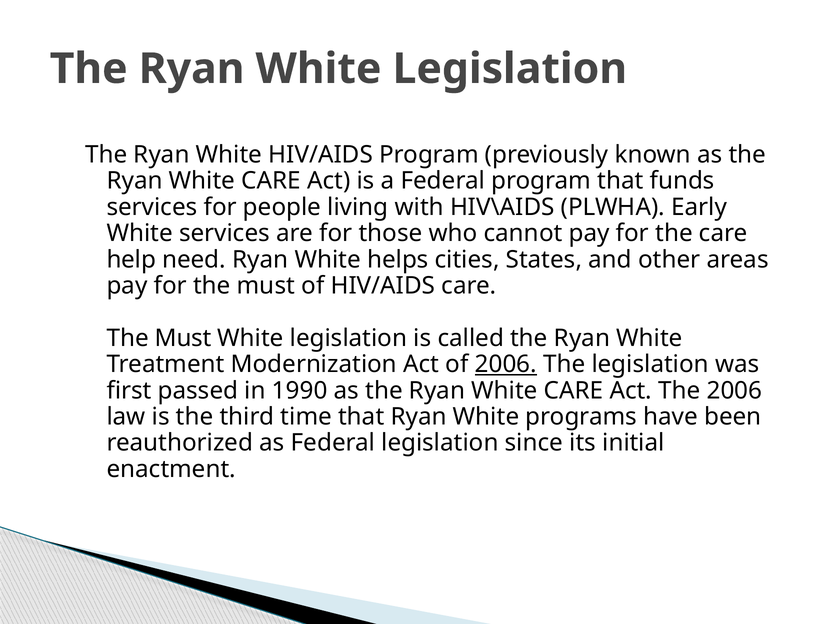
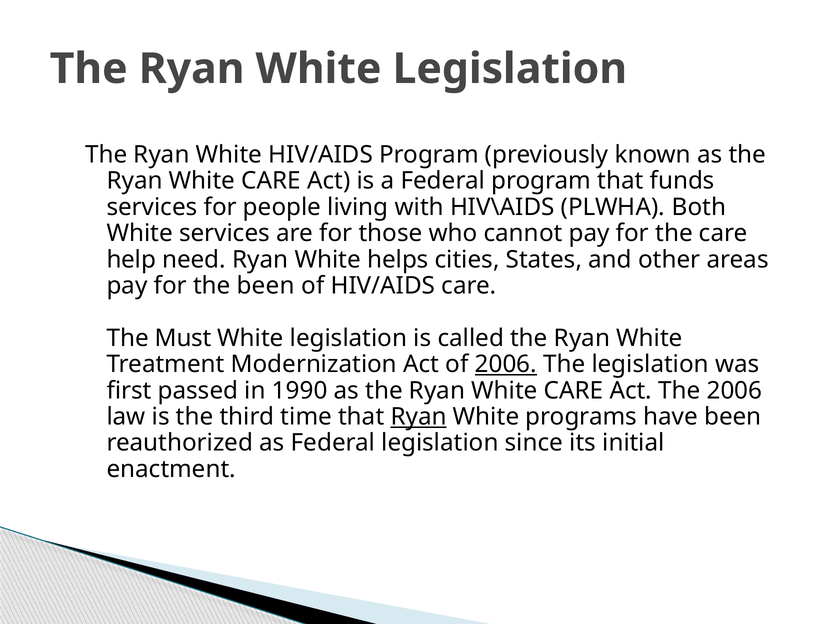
Early: Early -> Both (699, 207)
for the must: must -> been (266, 286)
Ryan underline: none -> present (419, 417)
